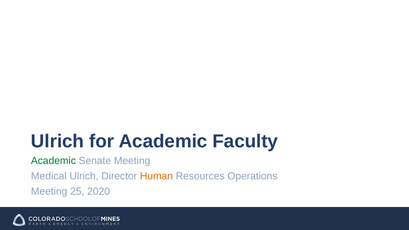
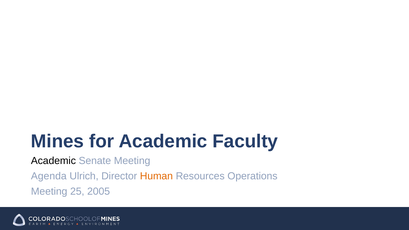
Ulrich: Ulrich -> Mines (58, 141)
Academic colour: green -> black (53, 161)
Medical: Medical -> Agenda (49, 176)
2020: 2020 -> 2005 (99, 192)
